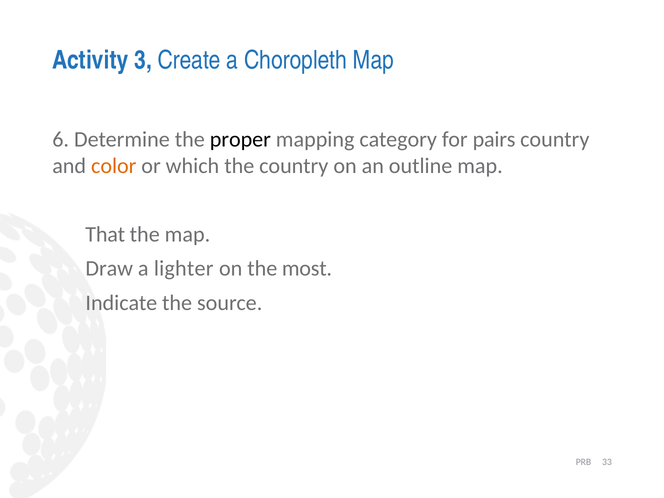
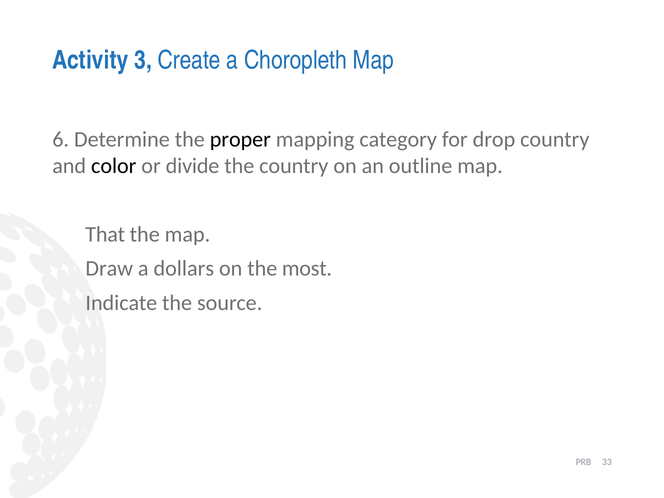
pairs: pairs -> drop (494, 140)
color colour: orange -> black (114, 166)
which: which -> divide (193, 166)
lighter: lighter -> dollars (184, 269)
